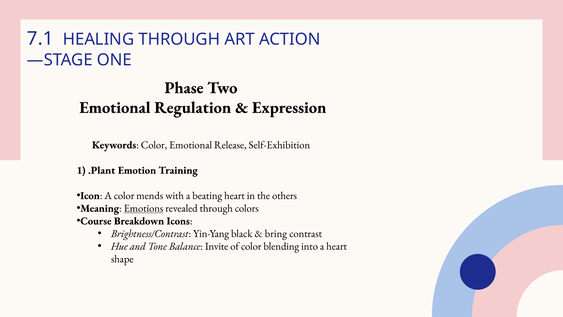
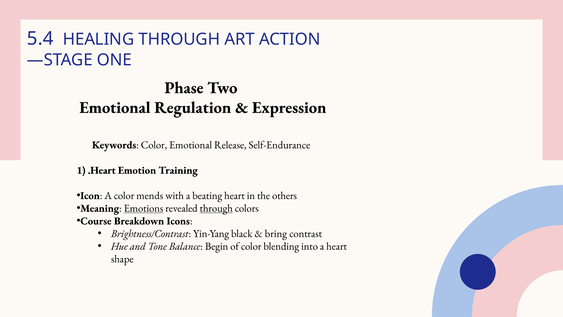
7.1: 7.1 -> 5.4 (40, 39)
Self-Exhibition: Self-Exhibition -> Self-Endurance (279, 145)
.Plant: .Plant -> .Heart (102, 170)
through underline: none -> present (216, 208)
Invite: Invite -> Begin (217, 246)
